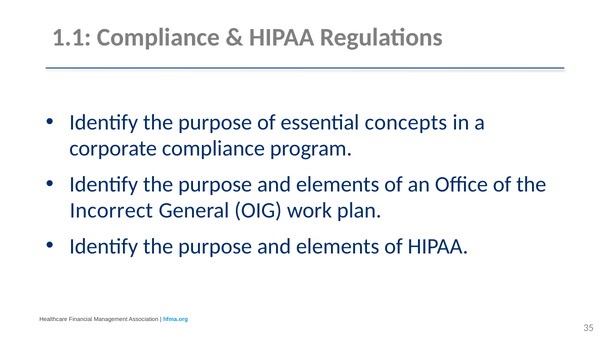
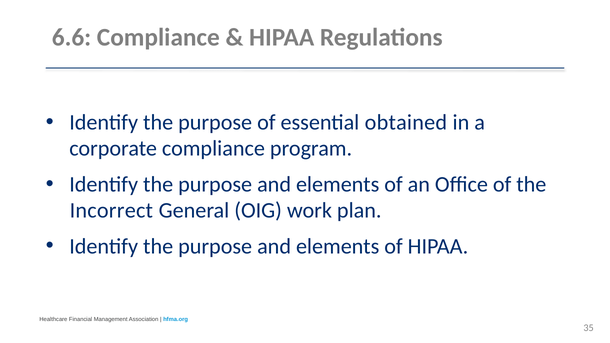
1.1: 1.1 -> 6.6 (71, 38)
concepts: concepts -> obtained (406, 123)
